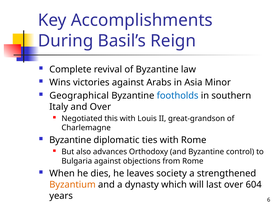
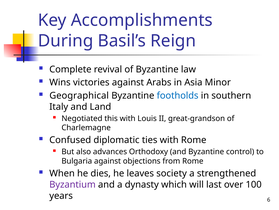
and Over: Over -> Land (100, 106)
Byzantine: Byzantine -> Confused (70, 140)
Byzantium colour: orange -> purple (72, 184)
604: 604 -> 100 (254, 184)
